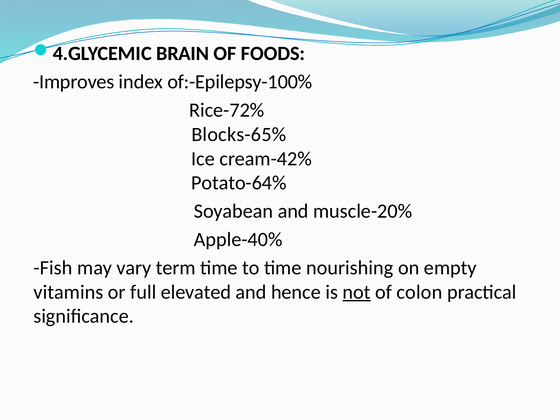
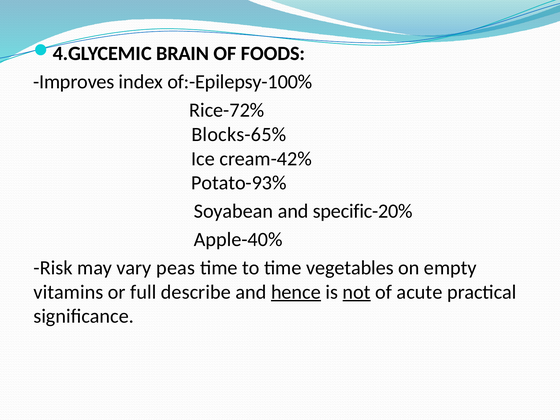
Potato-64%: Potato-64% -> Potato-93% (239, 183)
muscle-20%: muscle-20% -> specific-20% (363, 211)
Fish: Fish -> Risk (53, 268)
term: term -> peas (176, 268)
nourishing: nourishing -> vegetables (350, 268)
elevated: elevated -> describe (196, 292)
hence underline: none -> present (296, 292)
colon: colon -> acute (420, 292)
